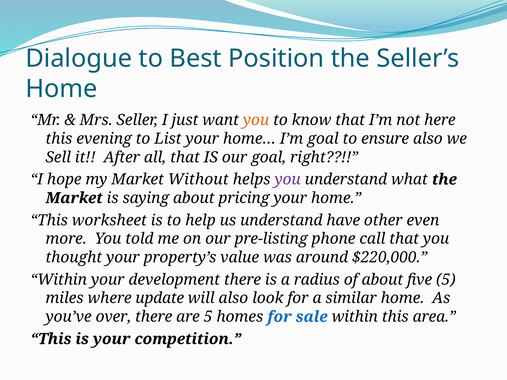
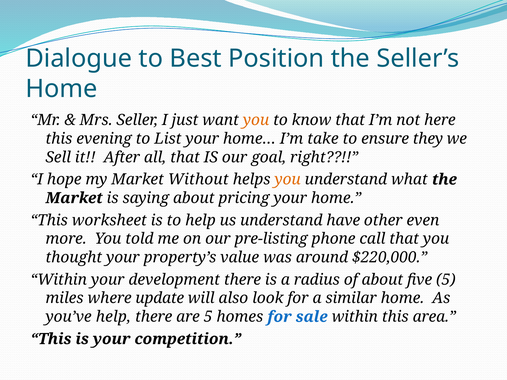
I’m goal: goal -> take (323, 139)
ensure also: also -> they (428, 139)
you colour: purple -> orange (288, 180)
you’ve over: over -> help (113, 317)
